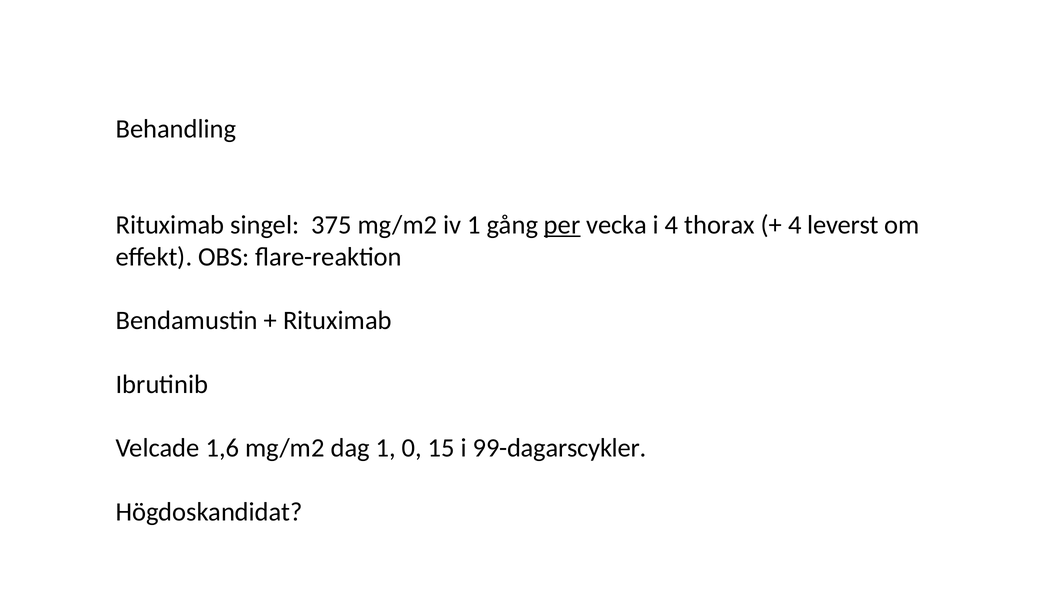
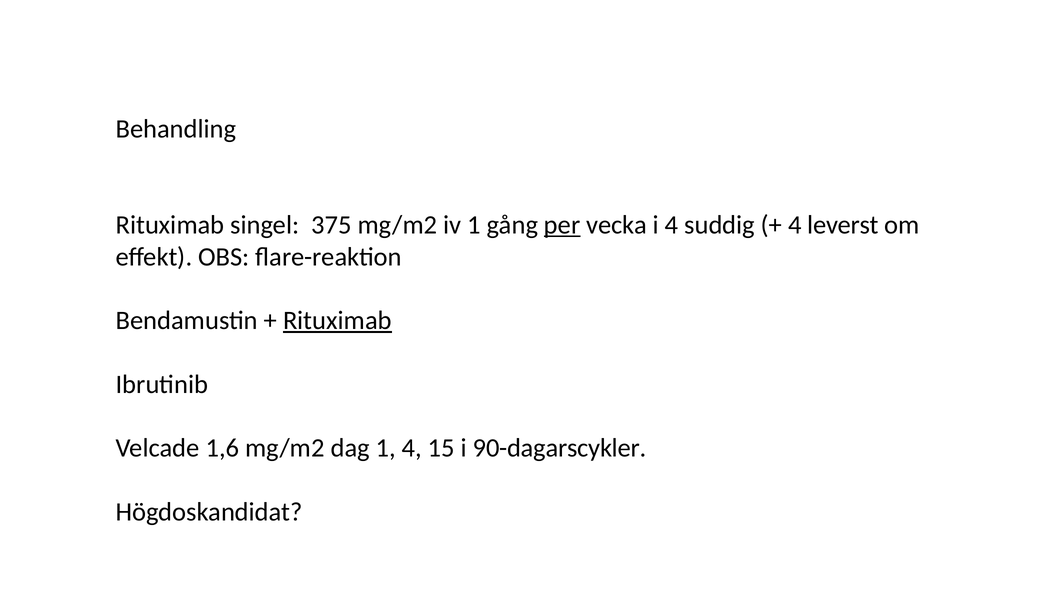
thorax: thorax -> suddig (720, 225)
Rituximab underline: none -> present (337, 320)
1 0: 0 -> 4 (412, 448)
99-dagarscykler: 99-dagarscykler -> 90-dagarscykler (560, 448)
